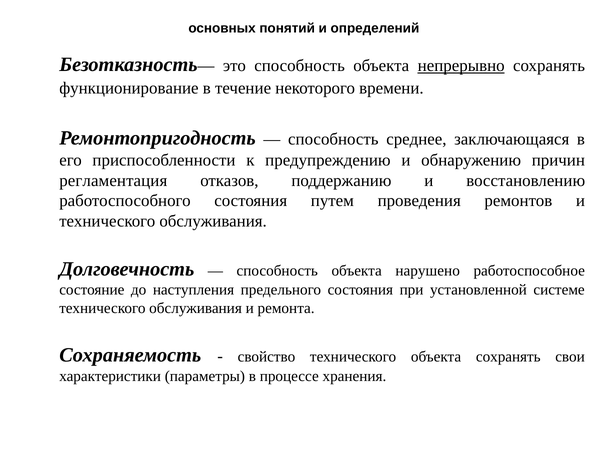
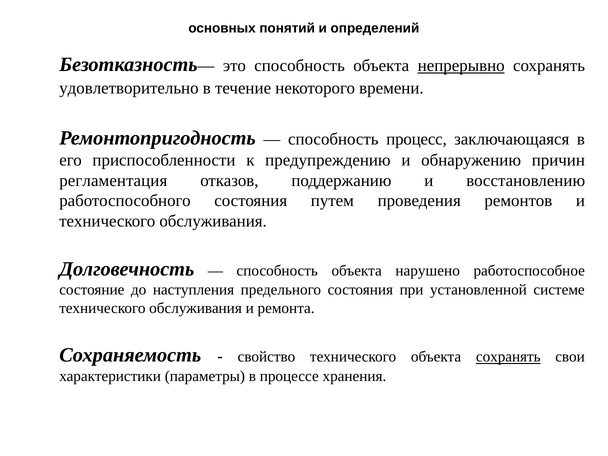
функционирование: функционирование -> удовлетворительно (129, 88)
среднее: среднее -> процесс (417, 139)
сохранять underline: none -> present (508, 357)
